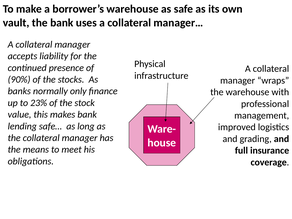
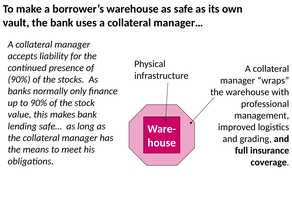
to 23%: 23% -> 90% (39, 103)
